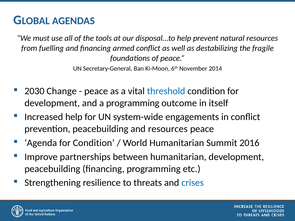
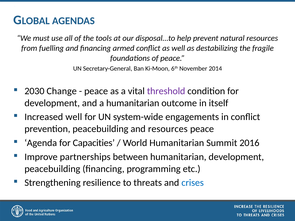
threshold colour: blue -> purple (166, 91)
a programming: programming -> humanitarian (133, 103)
Increased help: help -> well (74, 117)
for Condition: Condition -> Capacities (94, 143)
